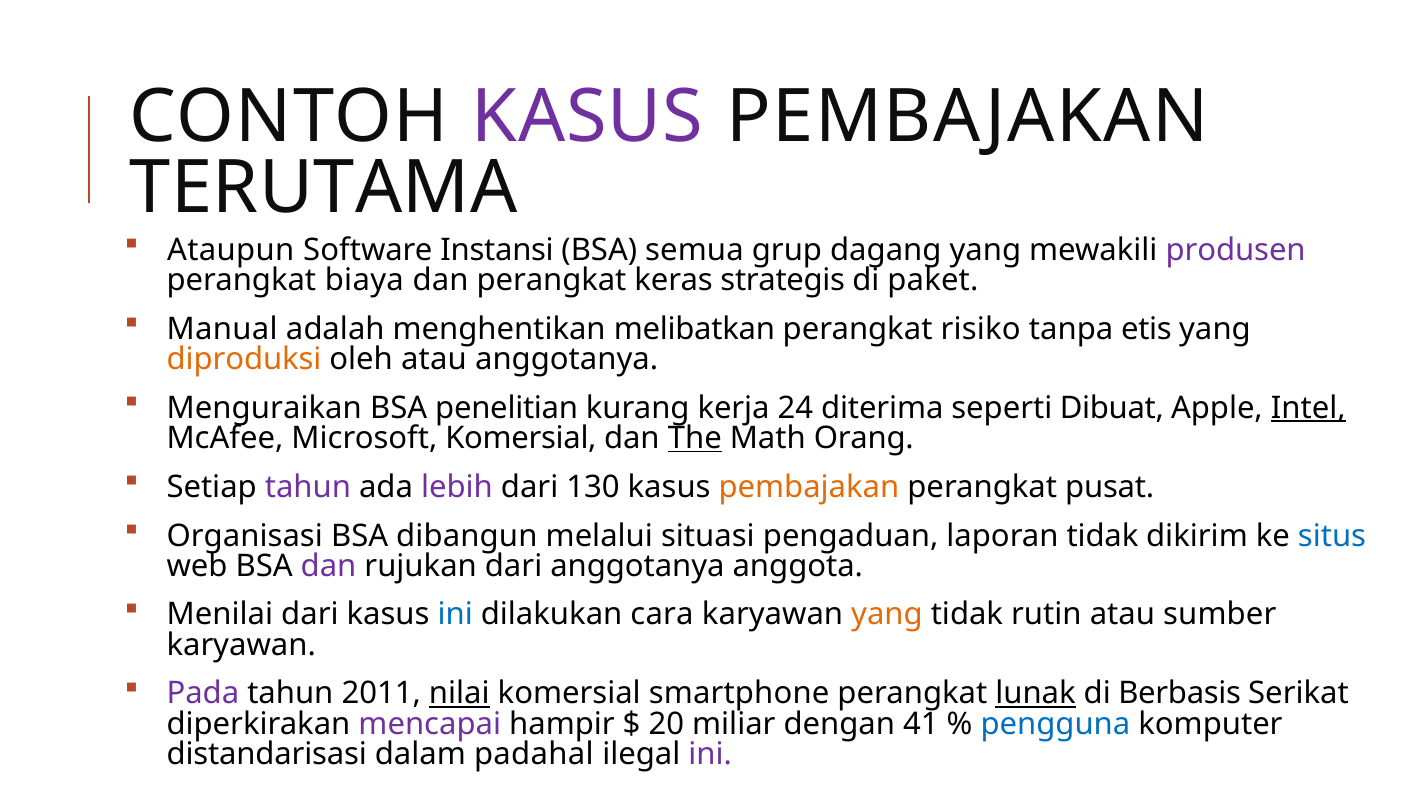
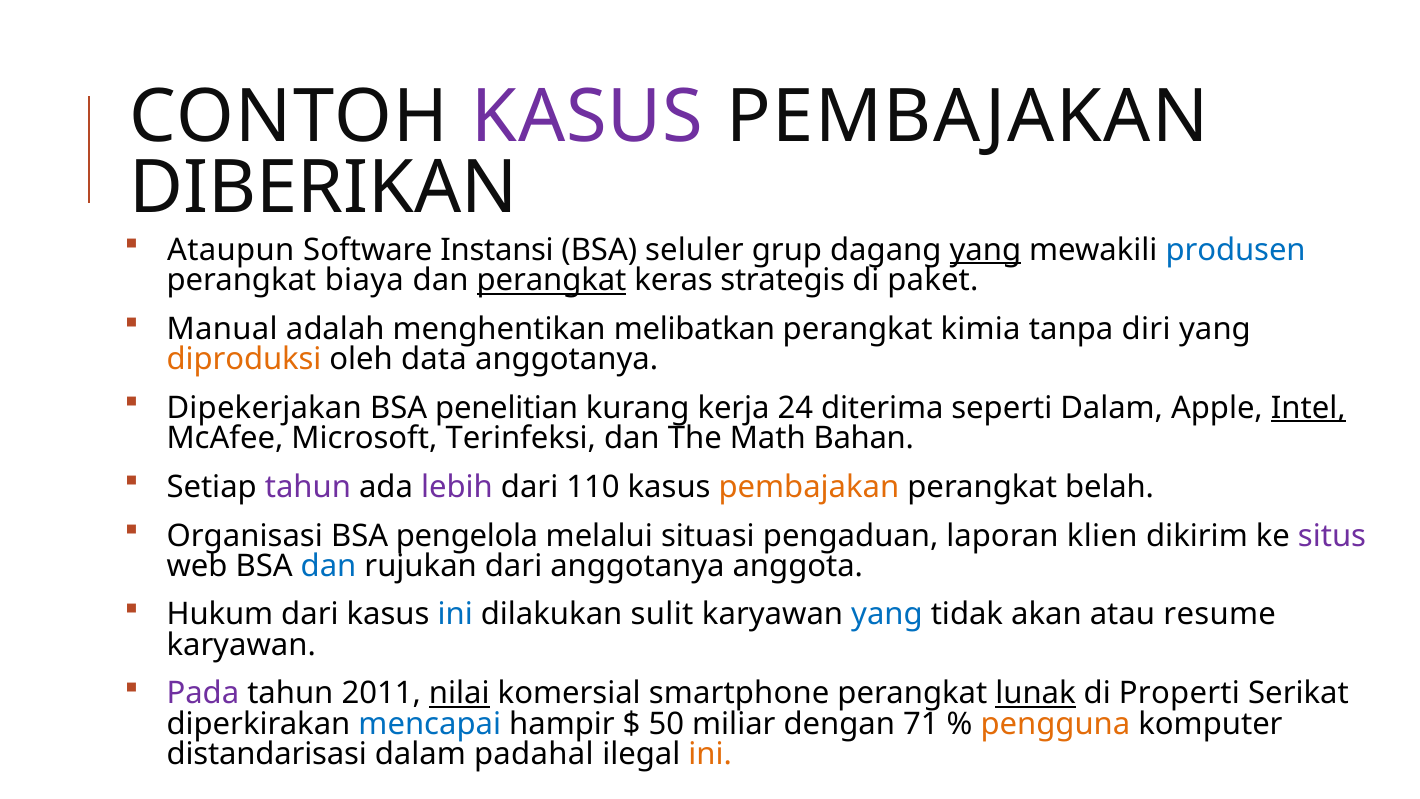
TERUTAMA: TERUTAMA -> DIBERIKAN (324, 188)
semua: semua -> seluler (694, 250)
yang underline: none -> present (985, 250)
produsen colour: purple -> blue (1236, 250)
perangkat underline: none -> present (551, 280)
risiko: risiko -> kimia (981, 329)
etis: etis -> diri (1146, 329)
oleh atau: atau -> data (434, 359)
Menguraikan: Menguraikan -> Dipekerjakan (264, 408)
seperti Dibuat: Dibuat -> Dalam (1112, 408)
Microsoft Komersial: Komersial -> Terinfeksi (521, 438)
The underline: present -> none (695, 438)
Orang: Orang -> Bahan (864, 438)
130: 130 -> 110 (593, 487)
pusat: pusat -> belah (1110, 487)
dibangun: dibangun -> pengelola (467, 536)
laporan tidak: tidak -> klien (1102, 536)
situs colour: blue -> purple (1332, 536)
dan colour: purple -> blue (329, 566)
Menilai: Menilai -> Hukum (220, 615)
cara: cara -> sulit (662, 615)
yang colour: orange -> blue (887, 615)
rutin: rutin -> akan (1046, 615)
sumber: sumber -> resume (1220, 615)
Berbasis: Berbasis -> Properti (1179, 693)
mencapai colour: purple -> blue (430, 724)
20: 20 -> 50 (666, 724)
41: 41 -> 71 (921, 724)
pengguna colour: blue -> orange (1055, 724)
ini colour: purple -> orange (710, 754)
